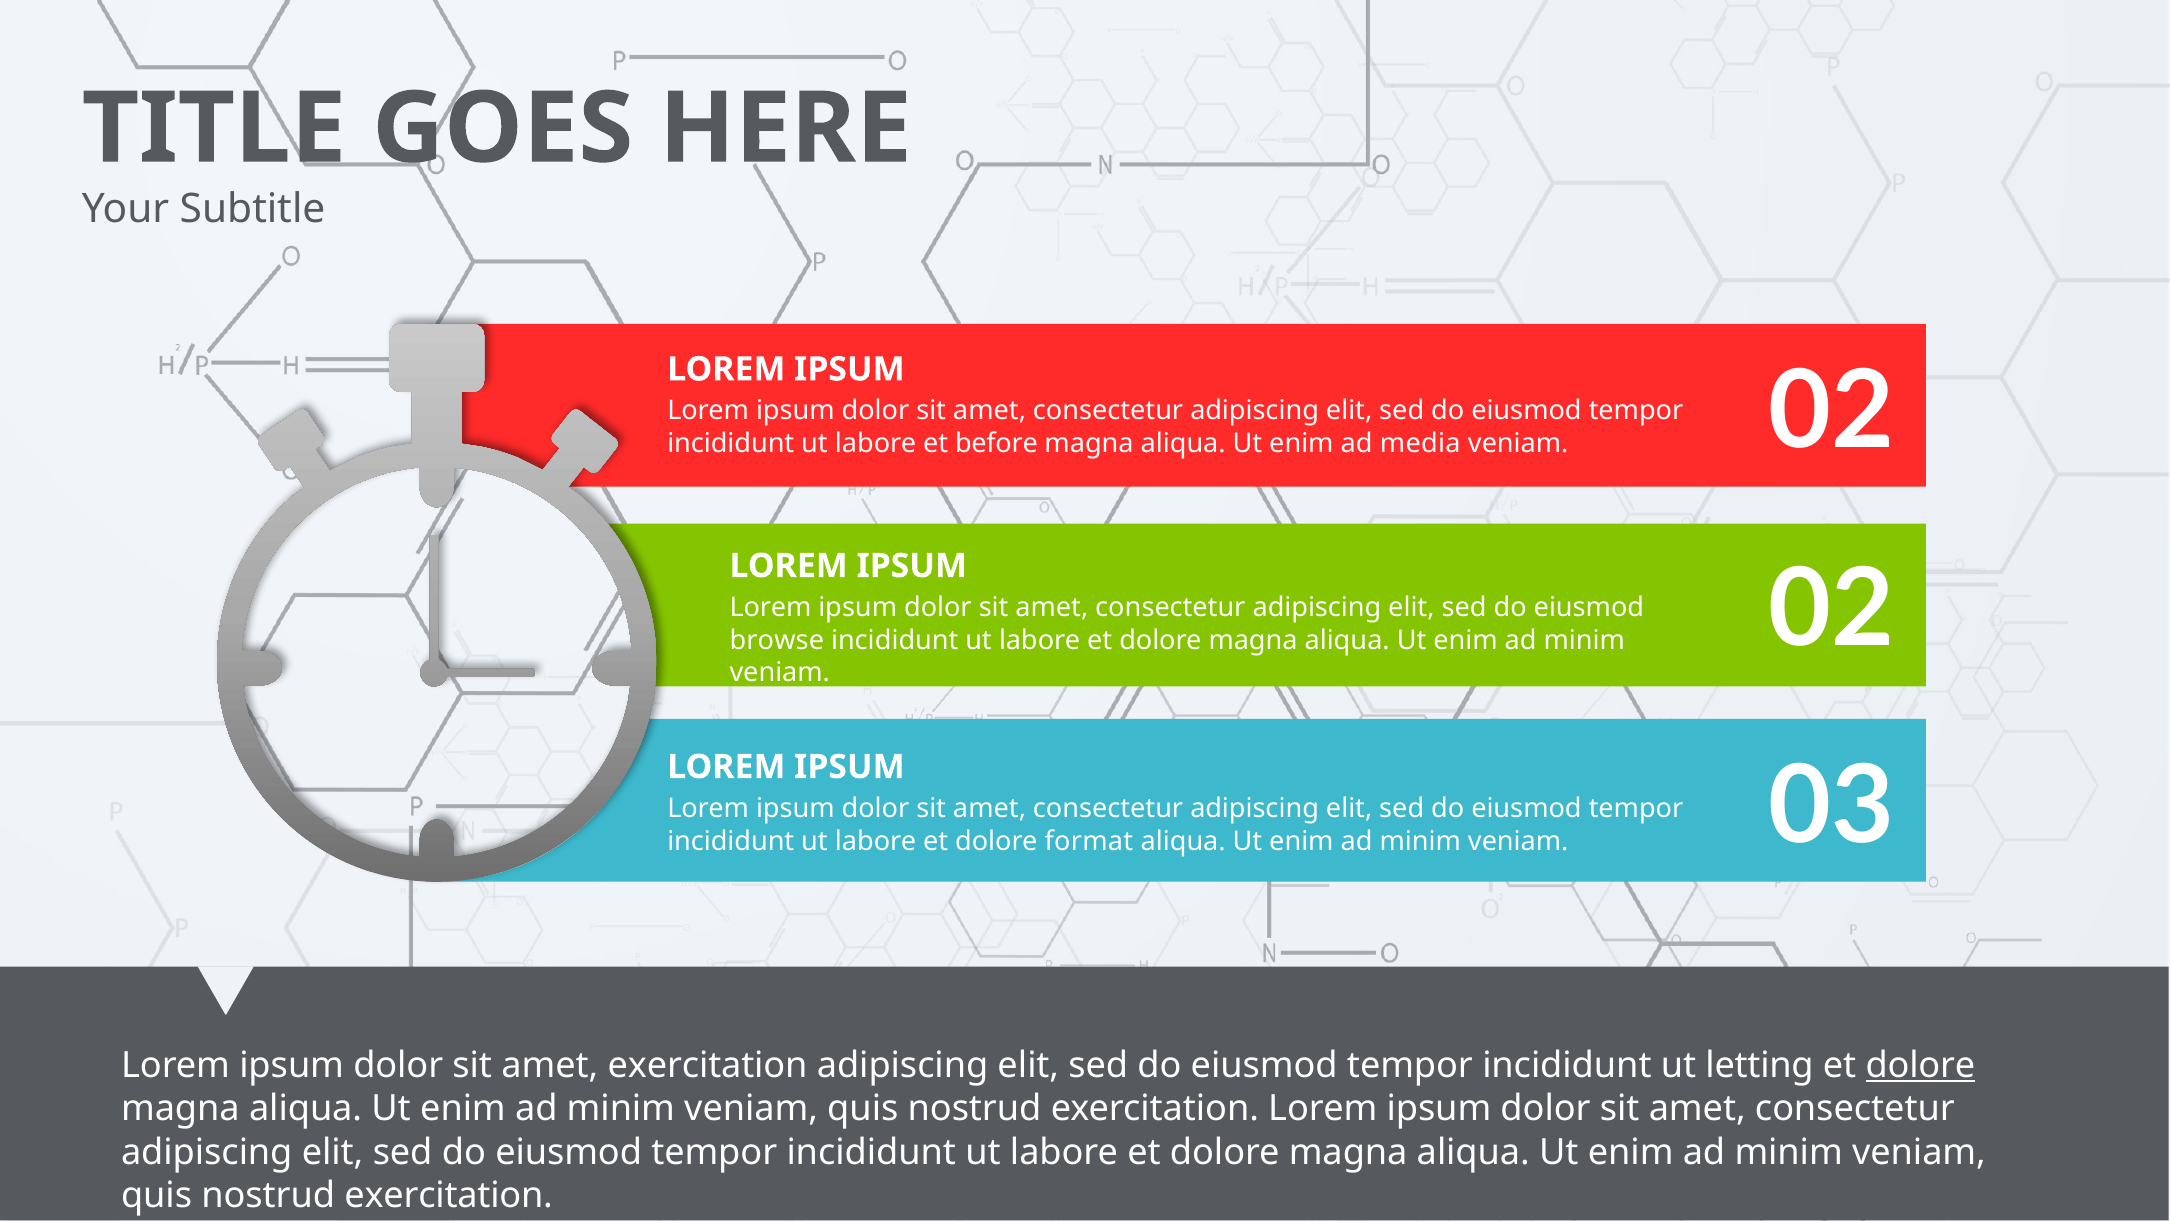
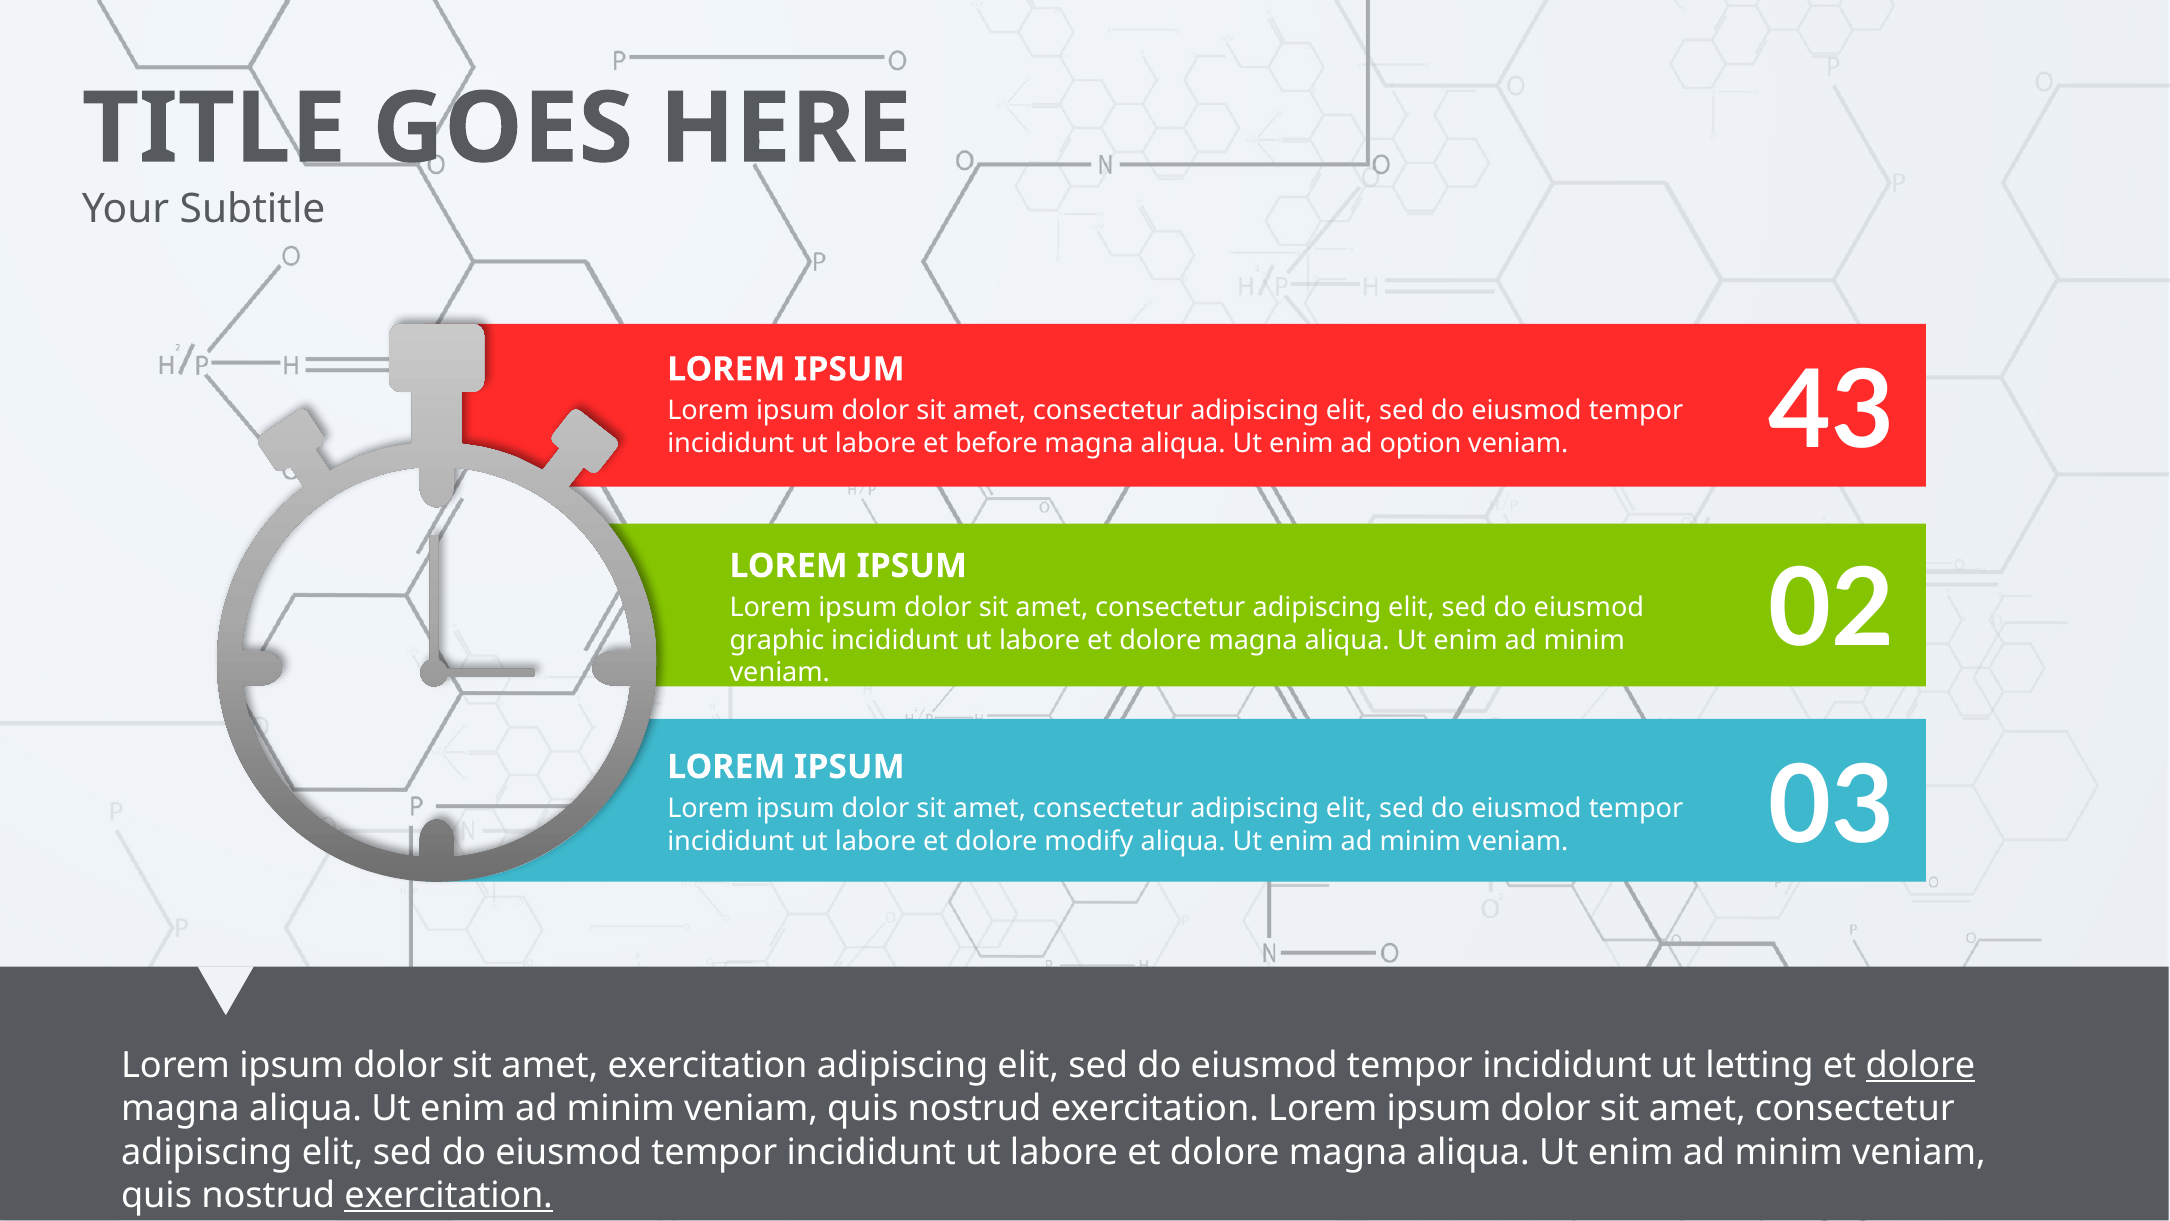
media: media -> option (1420, 443)
veniam 02: 02 -> 43 (1831, 412)
browse: browse -> graphic (777, 640)
format: format -> modify (1089, 841)
exercitation underline: none -> present (449, 1195)
